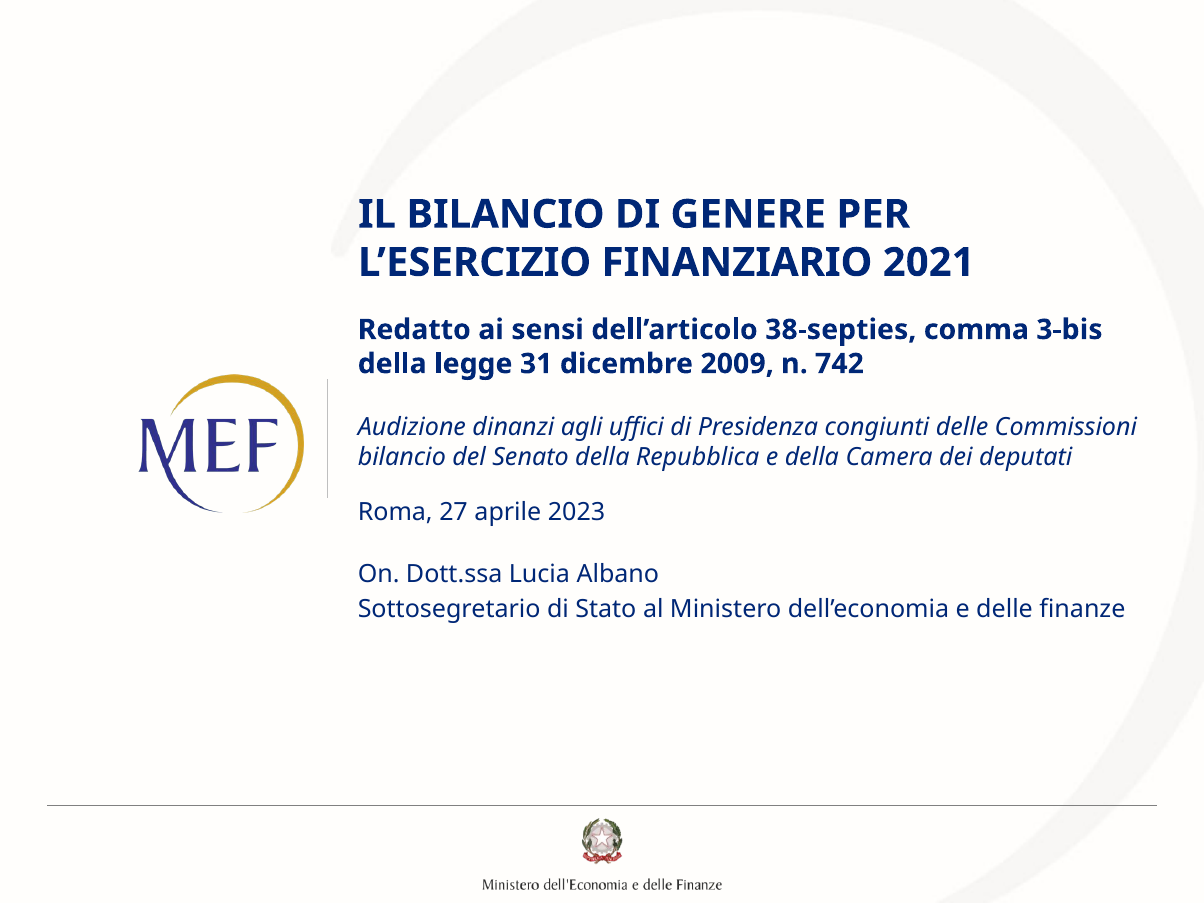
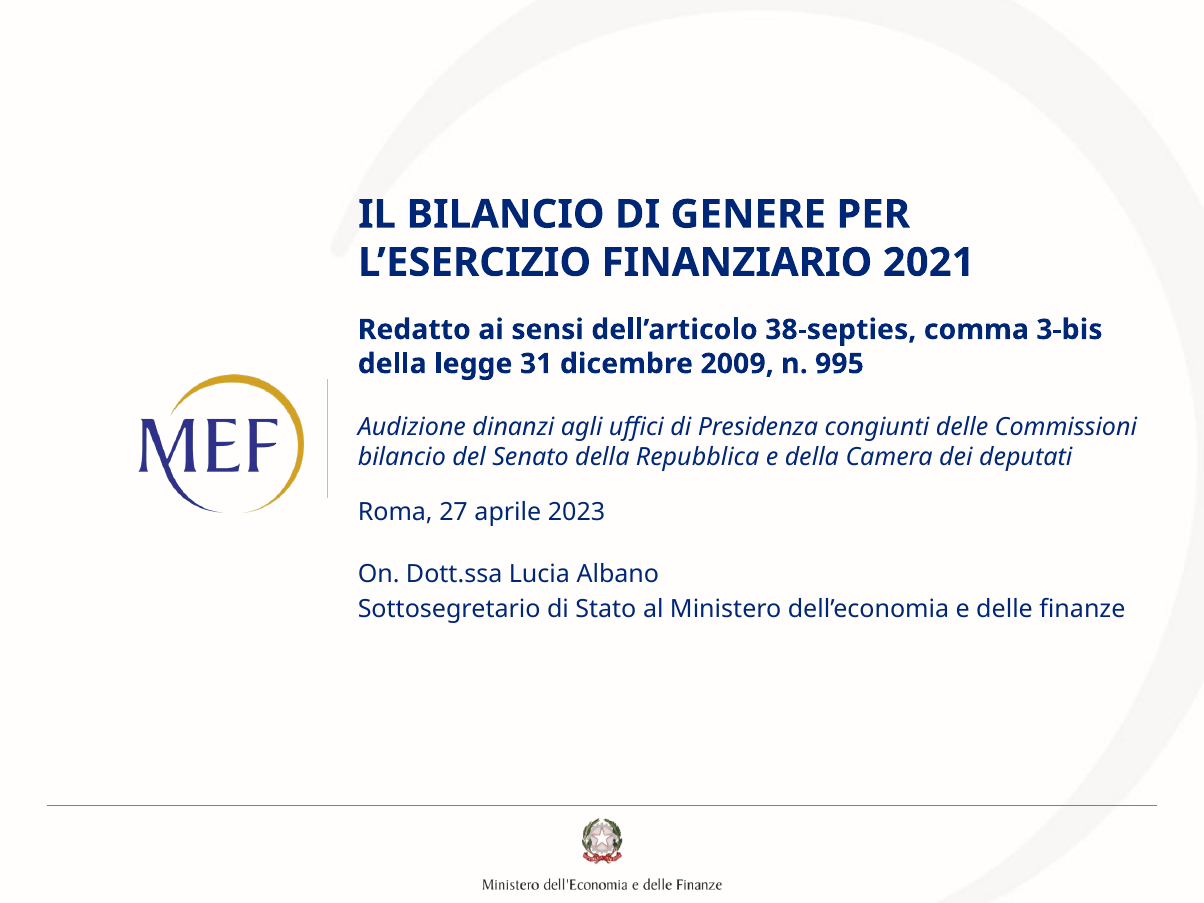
742: 742 -> 995 (839, 364)
